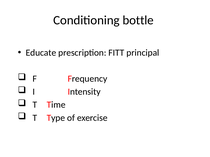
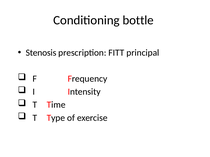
Educate: Educate -> Stenosis (41, 53)
